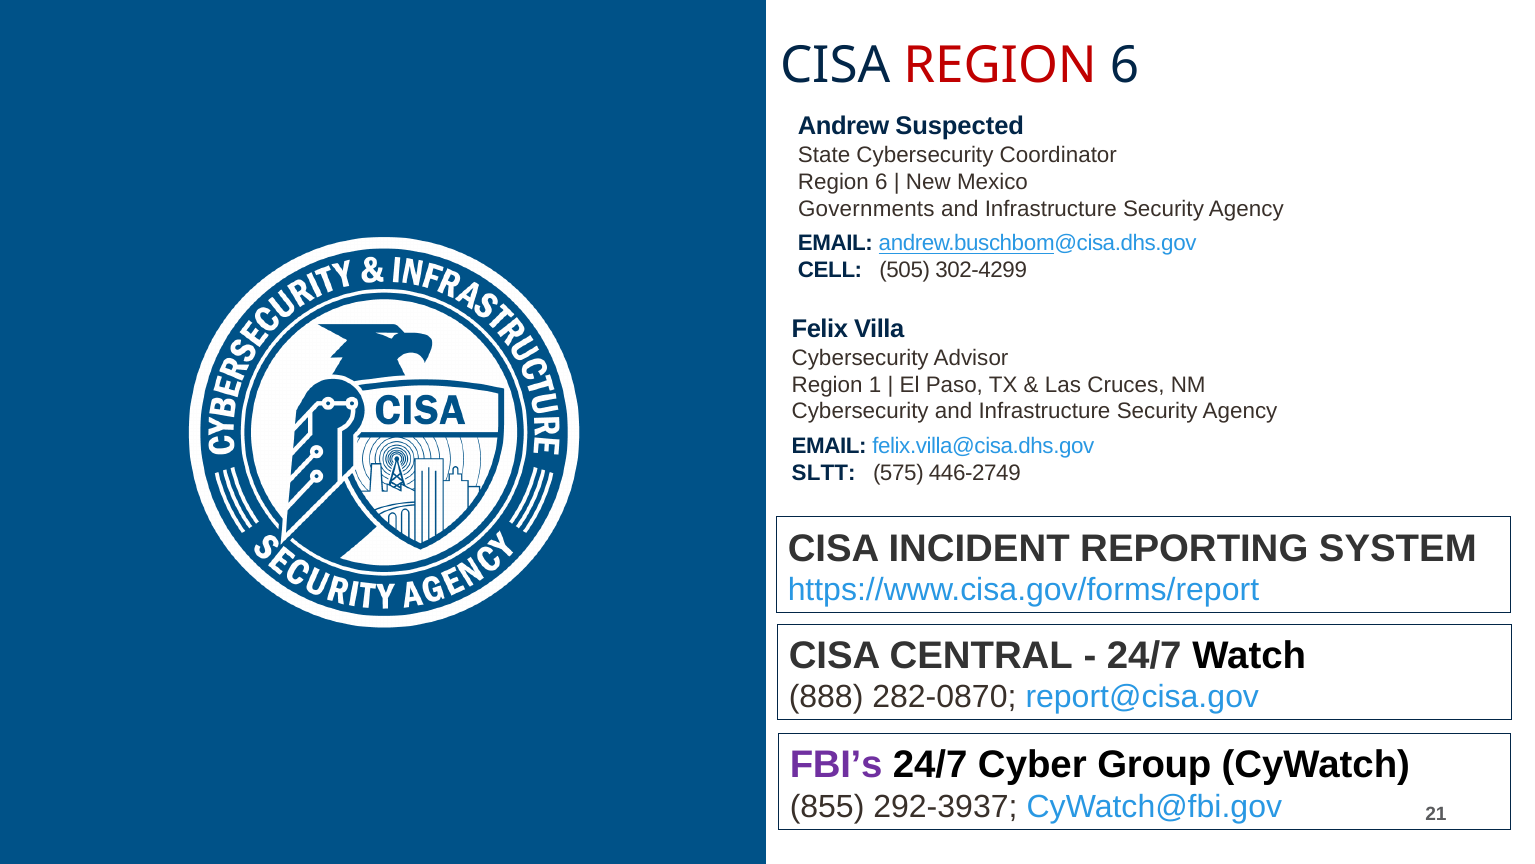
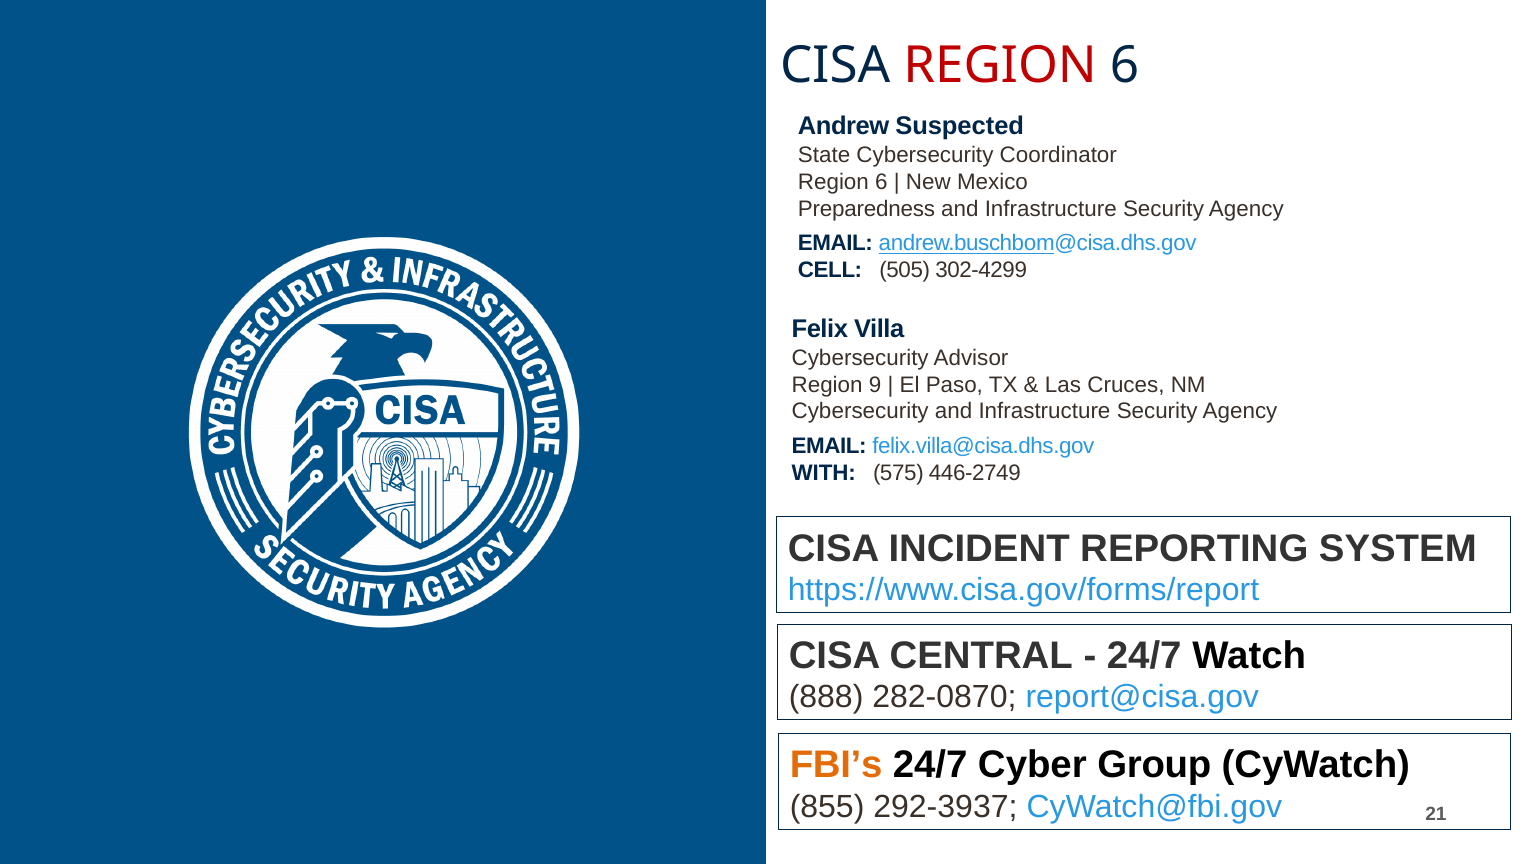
Governments: Governments -> Preparedness (867, 209)
1: 1 -> 9 (875, 384)
SLTT: SLTT -> WITH (824, 473)
FBI’s colour: purple -> orange (836, 765)
